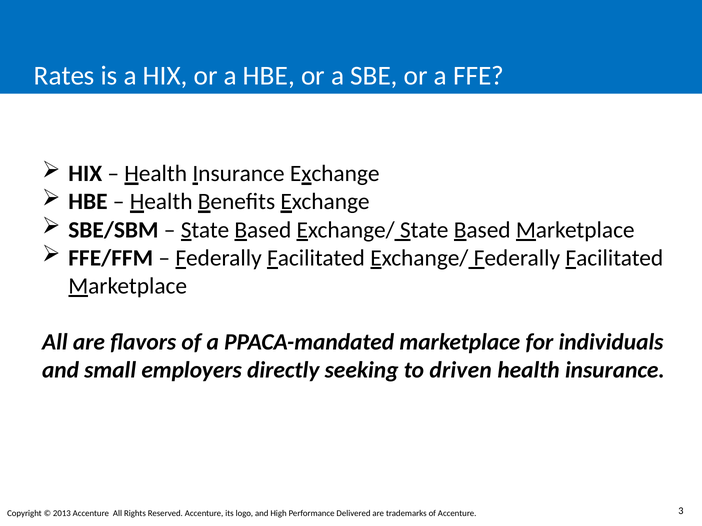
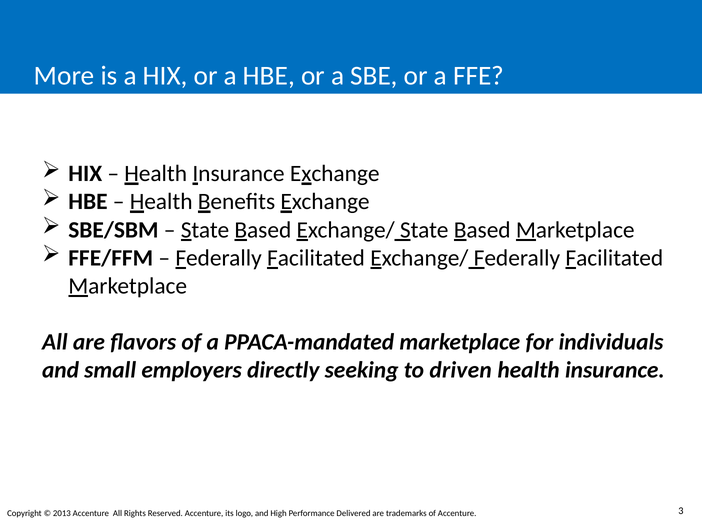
Rates: Rates -> More (64, 76)
